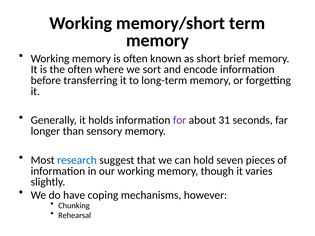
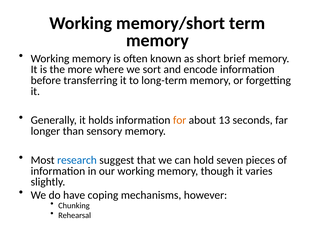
the often: often -> more (80, 70)
for colour: purple -> orange (180, 120)
31: 31 -> 13 (224, 120)
